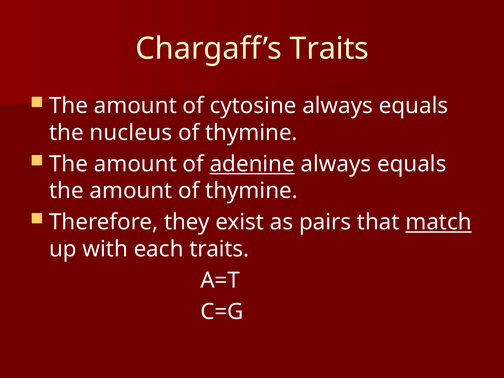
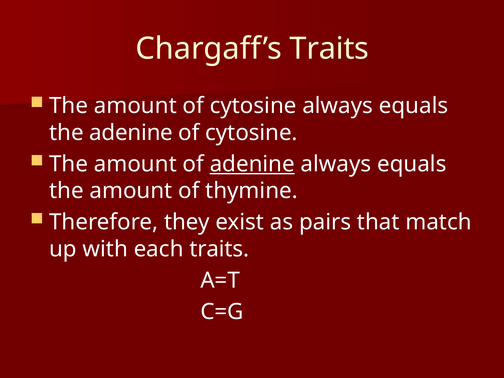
the nucleus: nucleus -> adenine (131, 133)
thymine: thymine -> cytosine (251, 133)
match underline: present -> none (439, 222)
